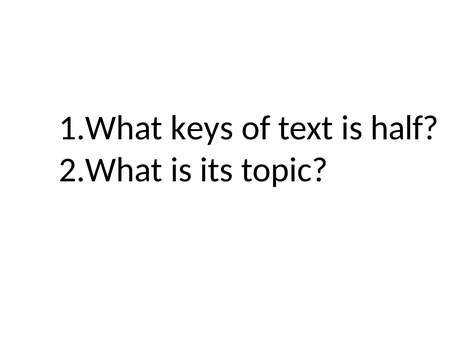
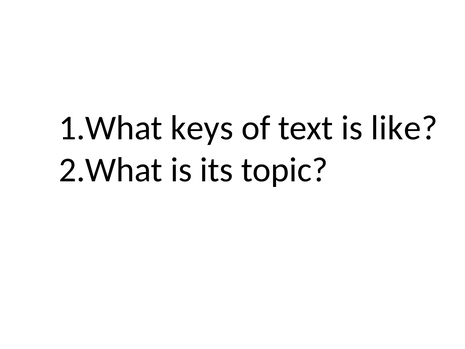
half: half -> like (404, 128)
